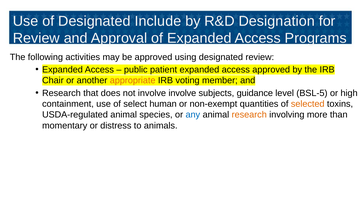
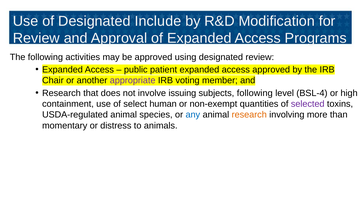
Designation: Designation -> Modification (277, 21)
appropriate colour: orange -> purple (133, 81)
involve involve: involve -> issuing (182, 93)
subjects guidance: guidance -> following (255, 93)
BSL-5: BSL-5 -> BSL-4 (312, 93)
selected colour: orange -> purple (308, 104)
